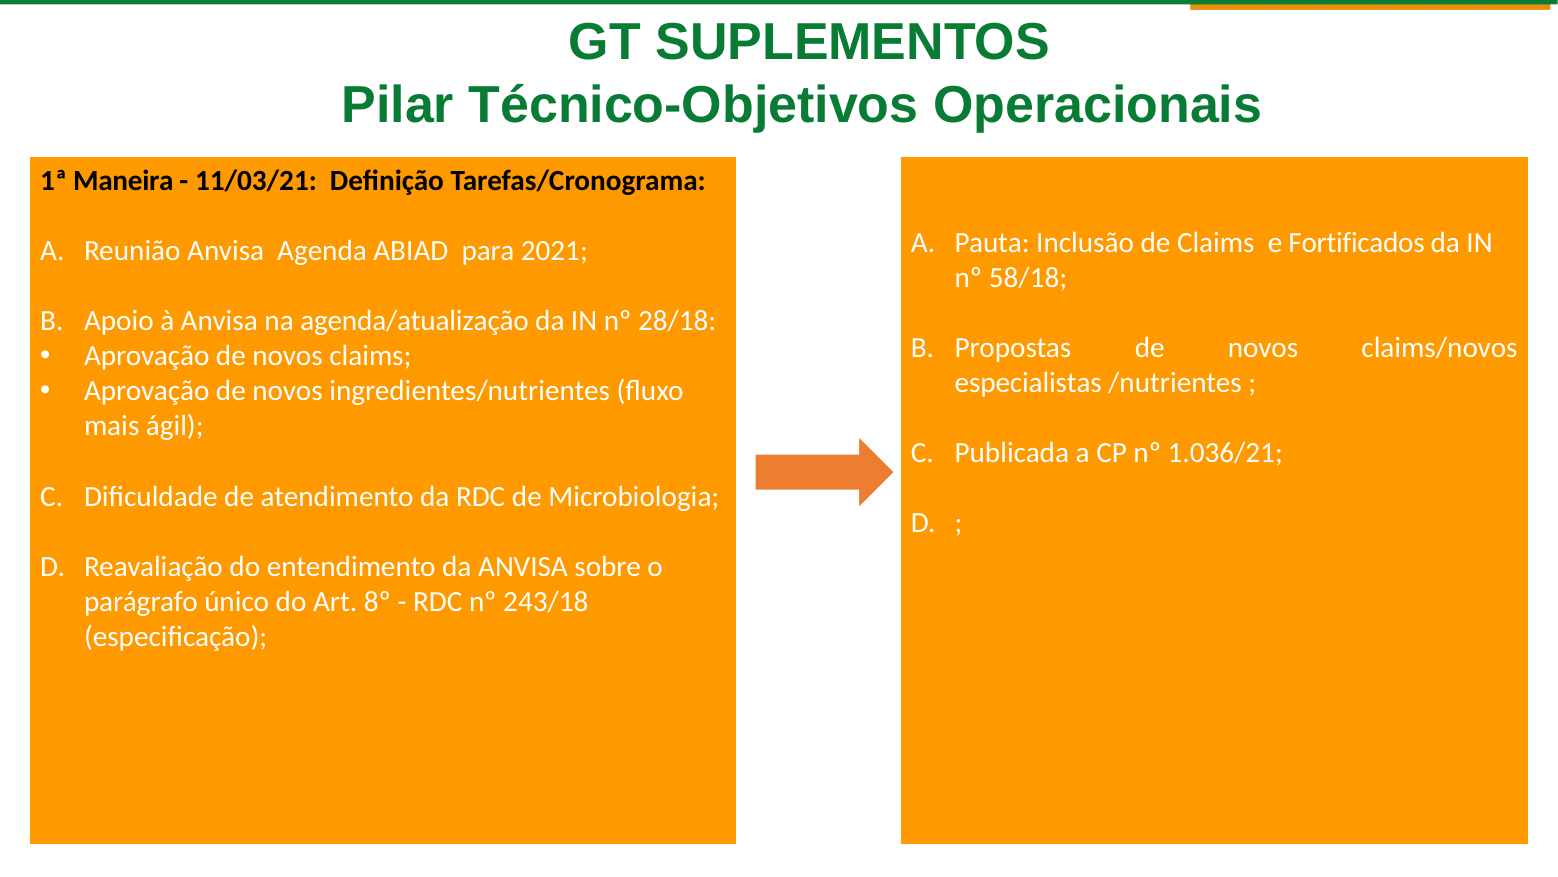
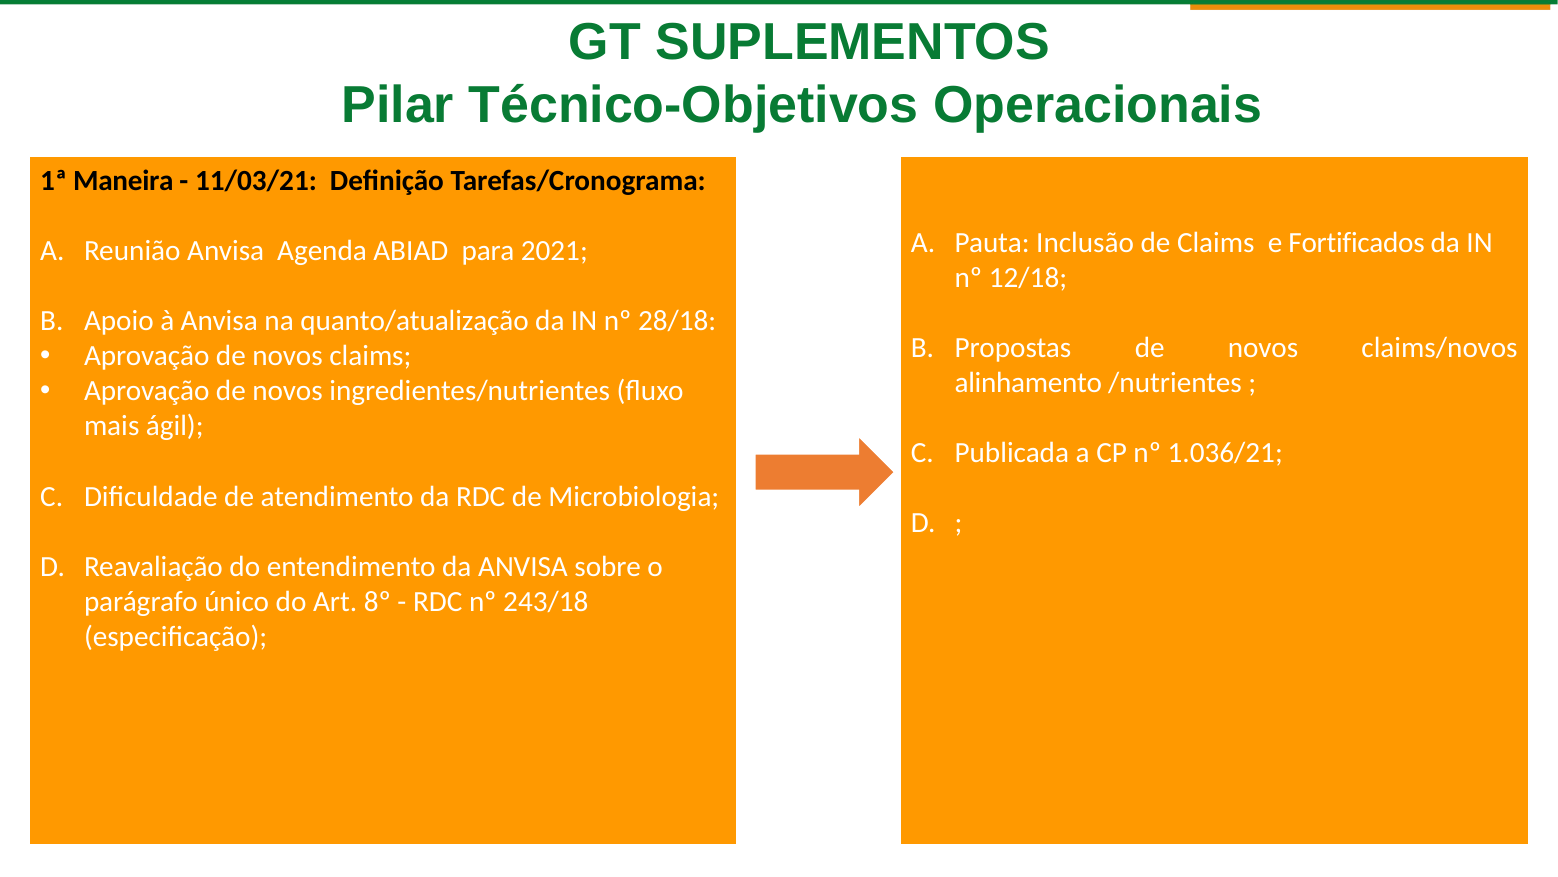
58/18: 58/18 -> 12/18 (1028, 278)
agenda/atualização: agenda/atualização -> quanto/atualização (415, 321)
especialistas: especialistas -> alinhamento (1028, 383)
